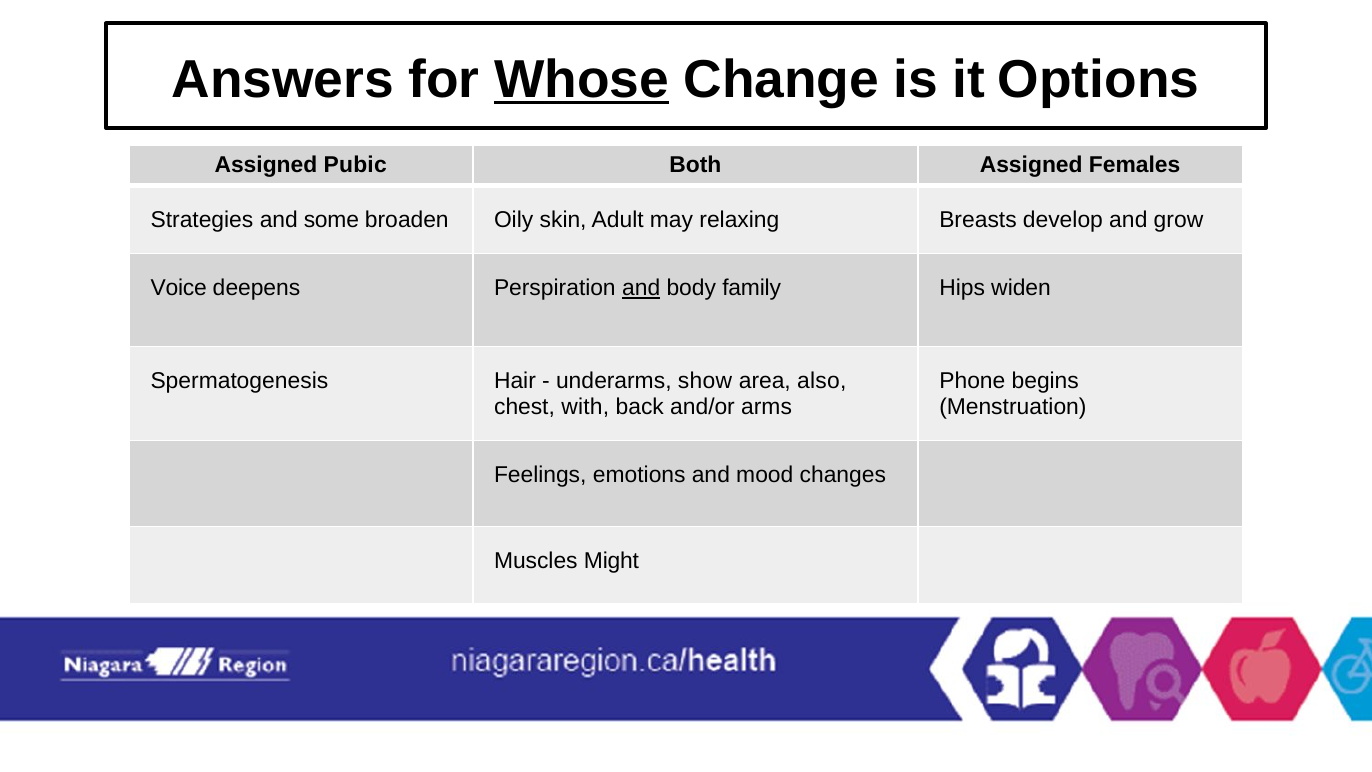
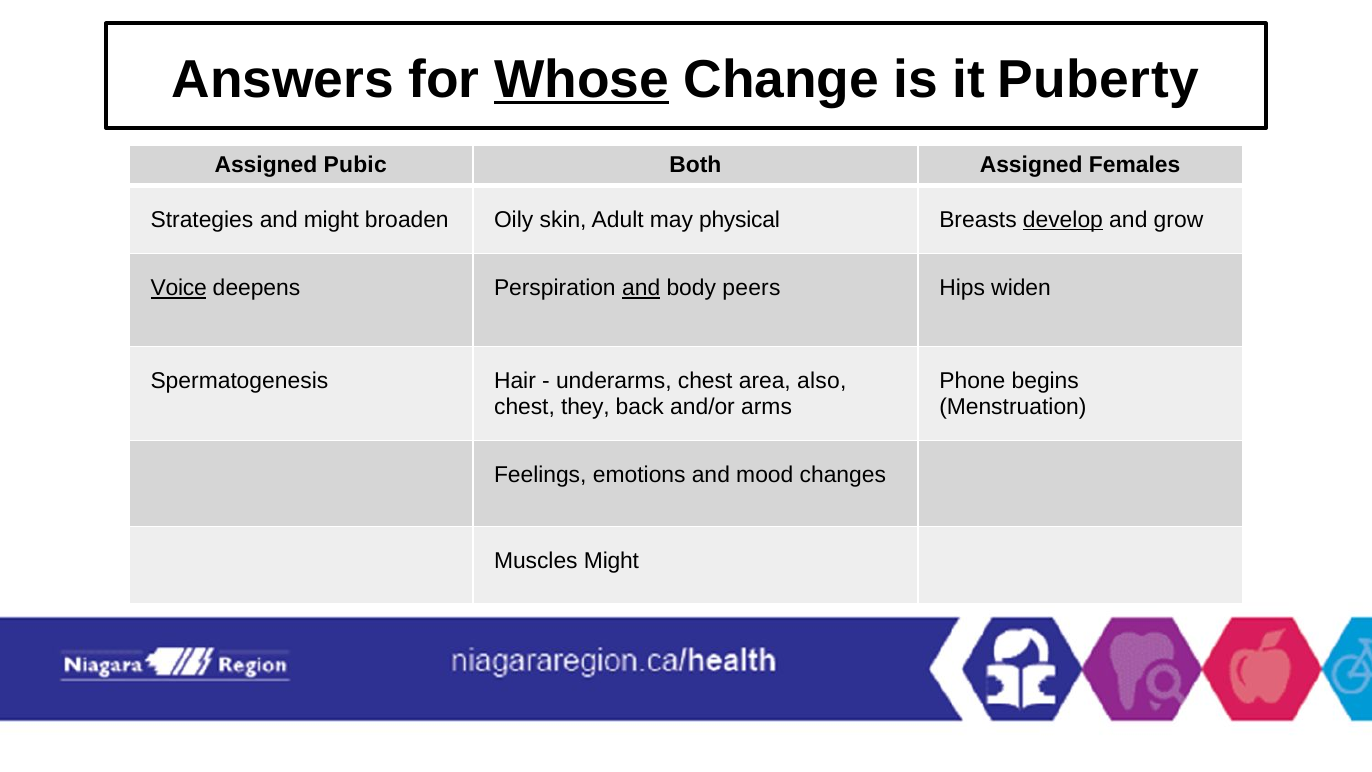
Options: Options -> Puberty (1098, 79)
and some: some -> might (331, 220)
relaxing: relaxing -> physical (740, 220)
develop underline: none -> present (1063, 220)
Voice underline: none -> present (179, 288)
family: family -> peers (751, 288)
underarms show: show -> chest (705, 381)
with: with -> they (585, 407)
